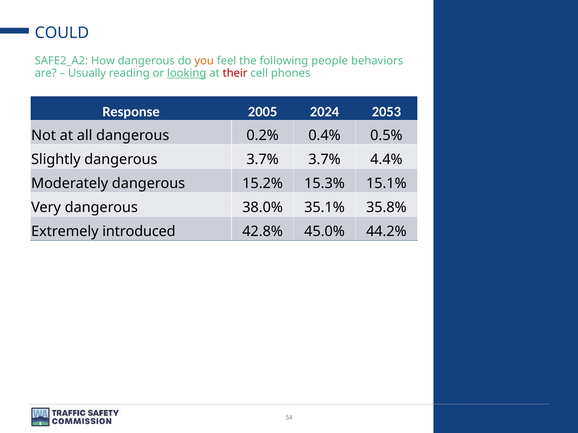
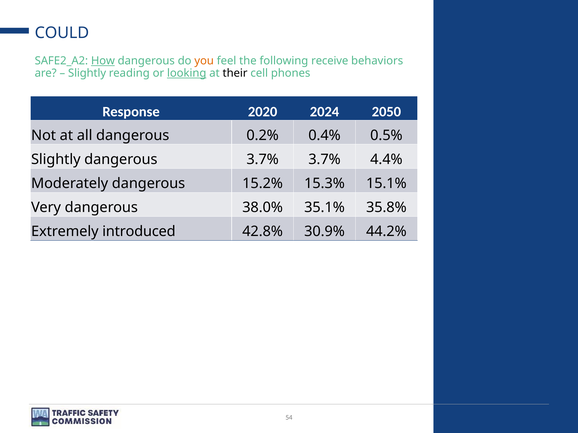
How underline: none -> present (103, 61)
people: people -> receive (330, 61)
Usually: Usually -> Slightly (87, 73)
their colour: red -> black (235, 73)
2005: 2005 -> 2020 (263, 112)
2053: 2053 -> 2050 (386, 112)
45.0%: 45.0% -> 30.9% (324, 232)
